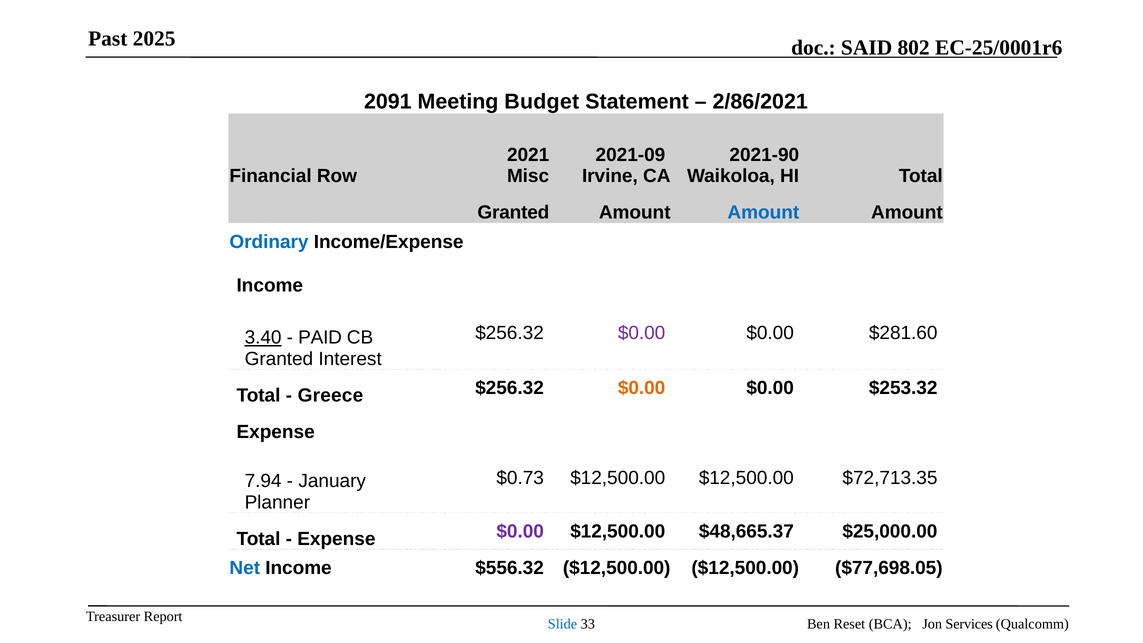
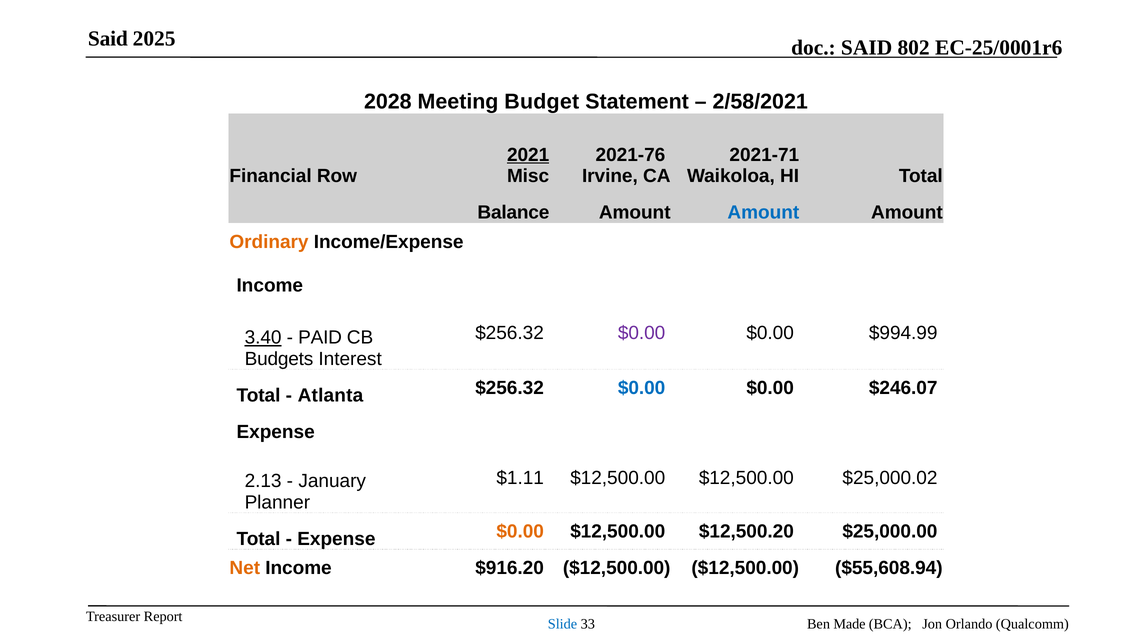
Past: Past -> Said (108, 38)
2091: 2091 -> 2028 (388, 102)
2/86/2021: 2/86/2021 -> 2/58/2021 (760, 102)
2021 underline: none -> present (528, 155)
2021-09: 2021-09 -> 2021-76 (630, 155)
2021-90: 2021-90 -> 2021-71 (764, 155)
Granted: Granted -> Balance (513, 213)
Ordinary colour: blue -> orange (269, 242)
$281.60: $281.60 -> $994.99 (903, 333)
Granted: Granted -> Budgets (279, 359)
Greece: Greece -> Atlanta (330, 395)
$0.00 colour: orange -> blue (642, 388)
$253.32: $253.32 -> $246.07 (903, 388)
$0.73: $0.73 -> $1.11 (520, 478)
$72,713.35: $72,713.35 -> $25,000.02 (890, 478)
7.94: 7.94 -> 2.13 (263, 481)
$0.00 colour: purple -> orange (520, 532)
$48,665.37: $48,665.37 -> $12,500.20 (746, 532)
Net colour: blue -> orange (245, 568)
$556.32: $556.32 -> $916.20 (510, 568)
$77,698.05: $77,698.05 -> $55,608.94 (889, 568)
Reset: Reset -> Made (849, 624)
Services: Services -> Orlando (969, 624)
